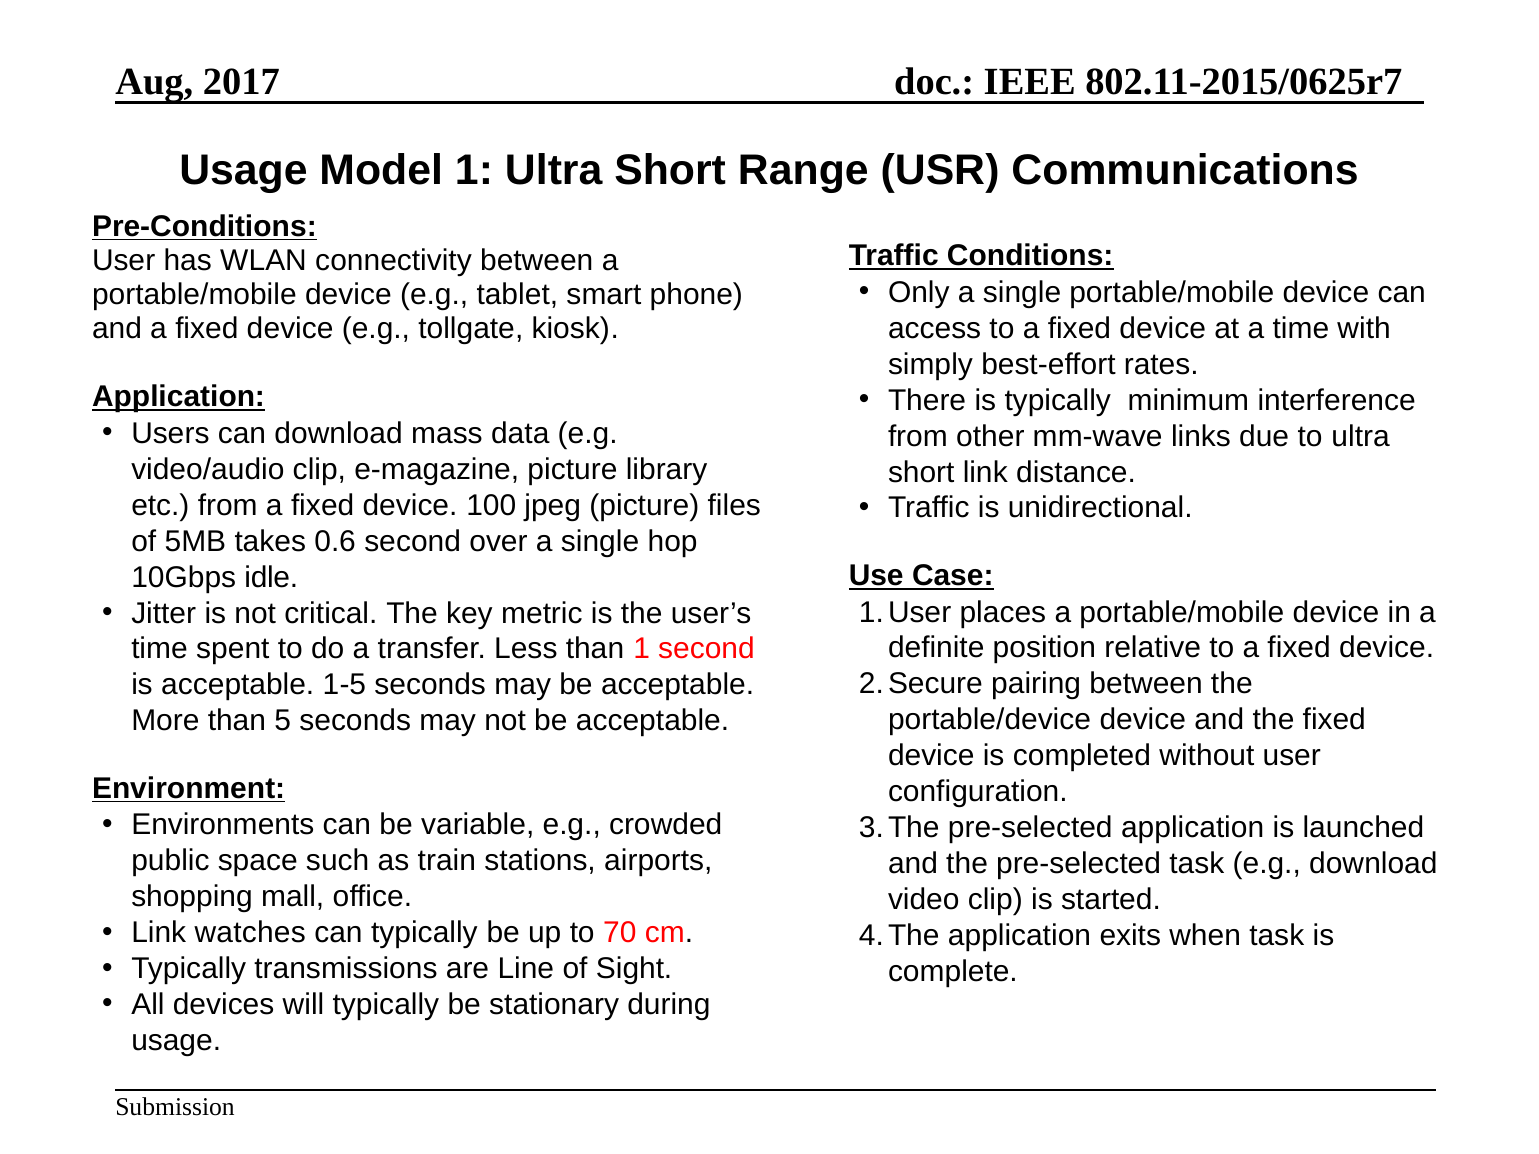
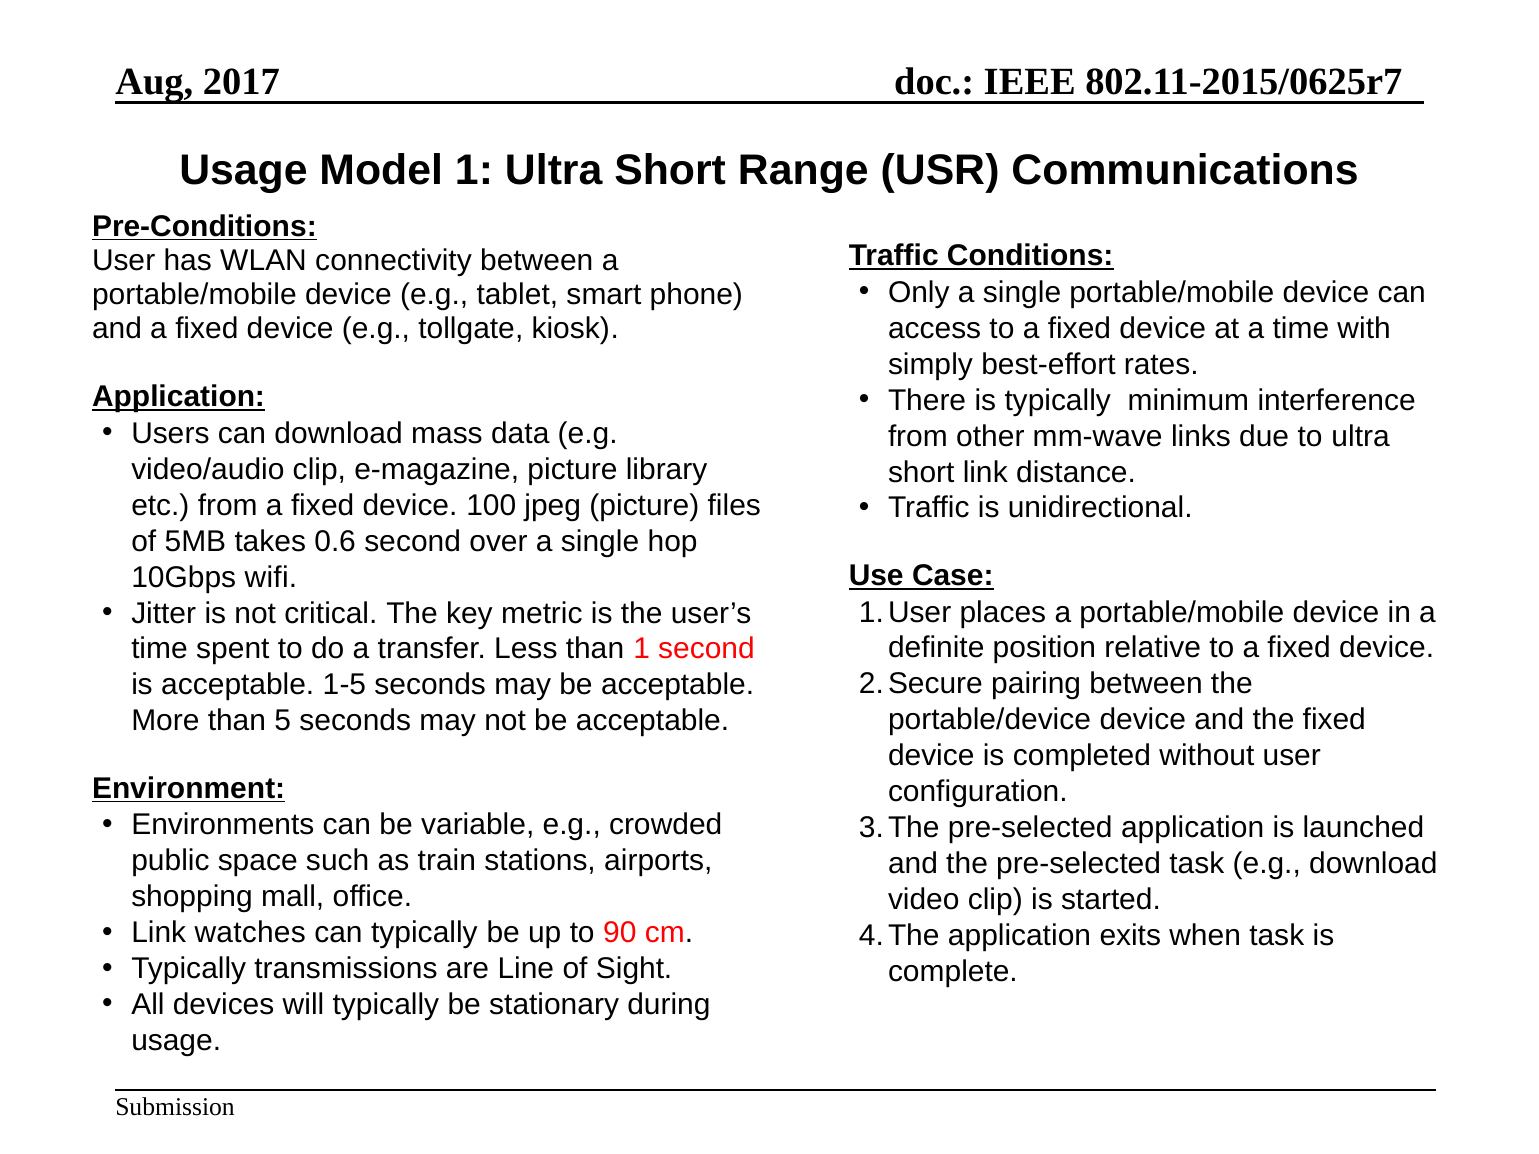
idle: idle -> wifi (271, 577)
70: 70 -> 90 (620, 933)
